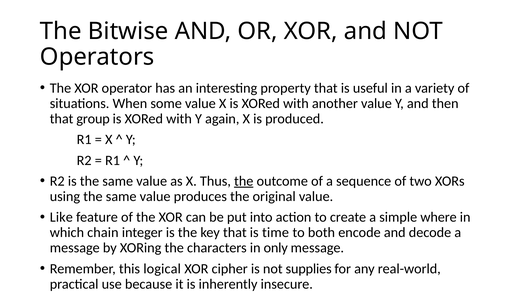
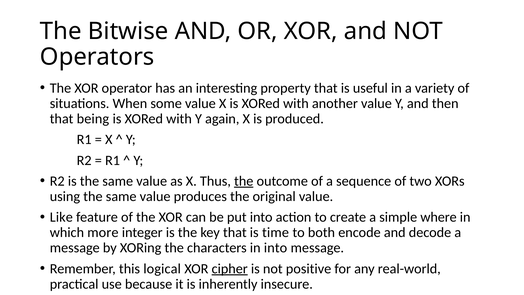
group: group -> being (93, 119)
chain: chain -> more (103, 232)
in only: only -> into (276, 248)
cipher underline: none -> present (230, 268)
supplies: supplies -> positive (309, 268)
